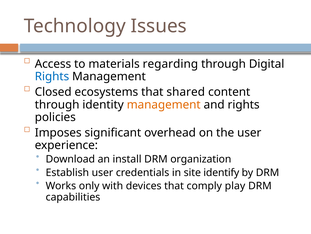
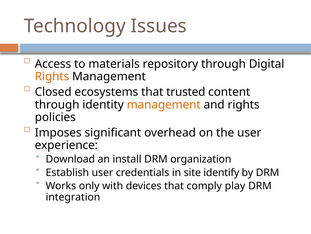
regarding: regarding -> repository (170, 64)
Rights colour: blue -> orange (52, 76)
shared: shared -> trusted (186, 92)
capabilities: capabilities -> integration (73, 197)
